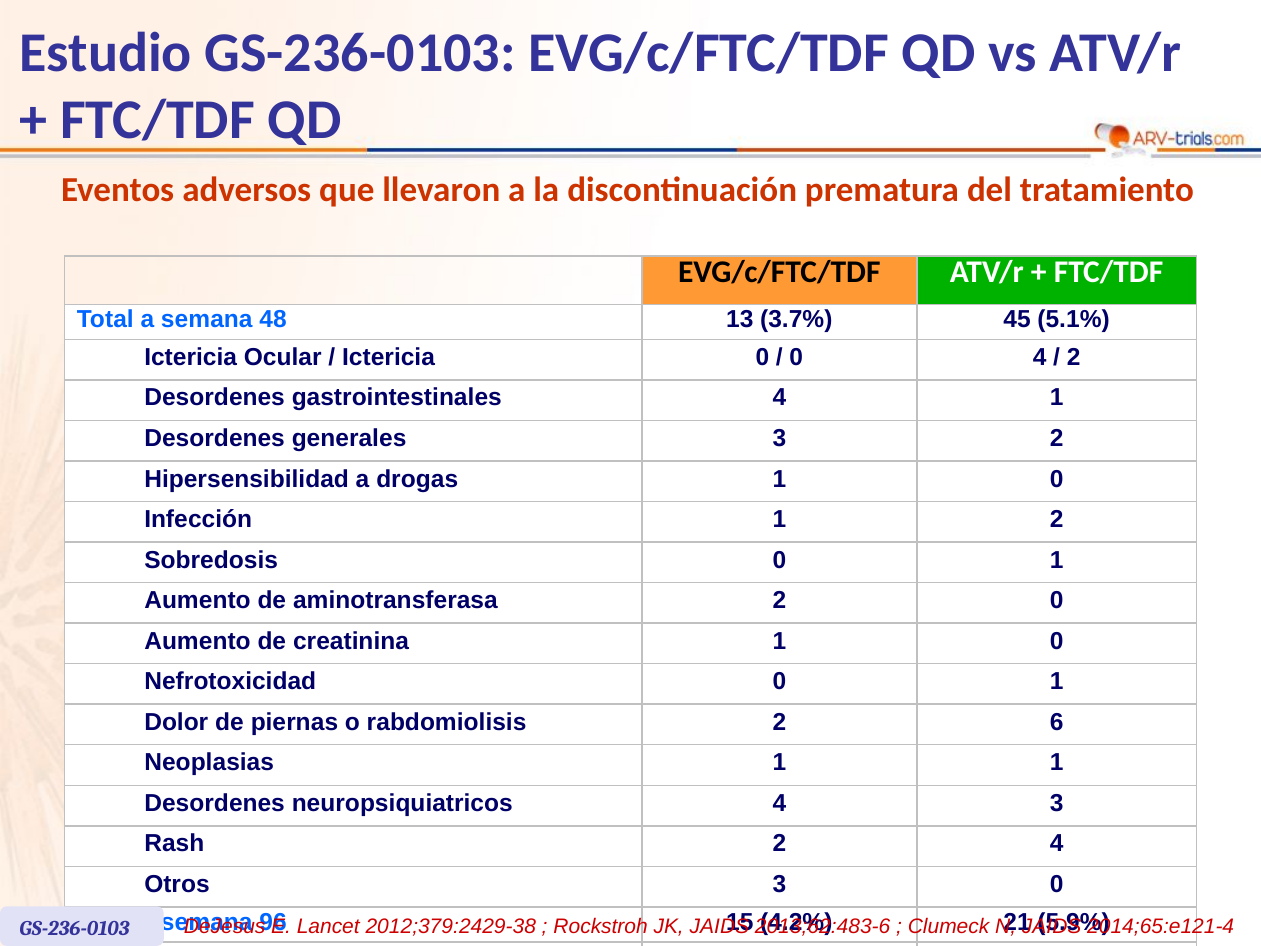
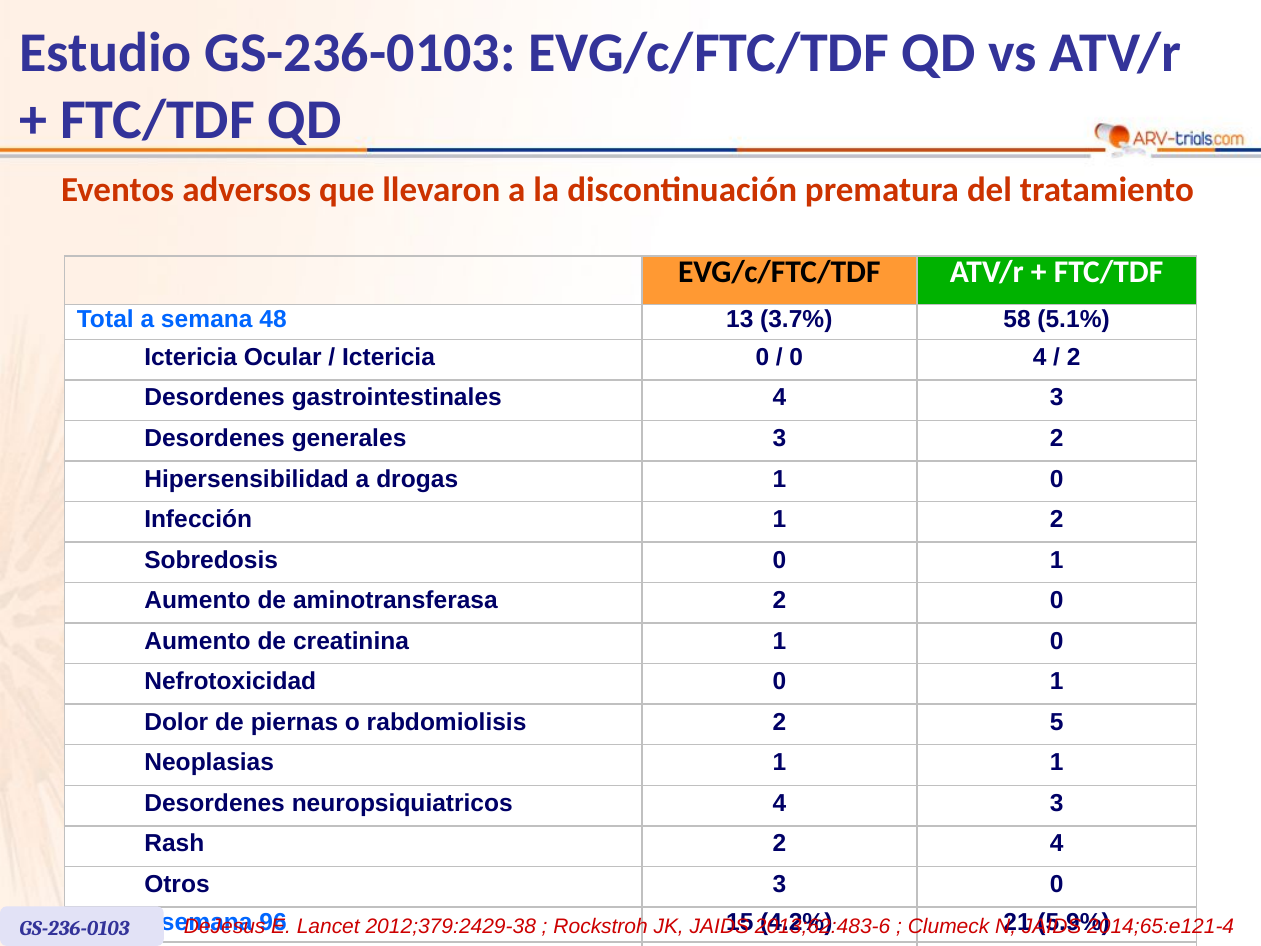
45: 45 -> 58 (1017, 319)
gastrointestinales 4 1: 1 -> 3 (1057, 398)
6: 6 -> 5 (1057, 722)
